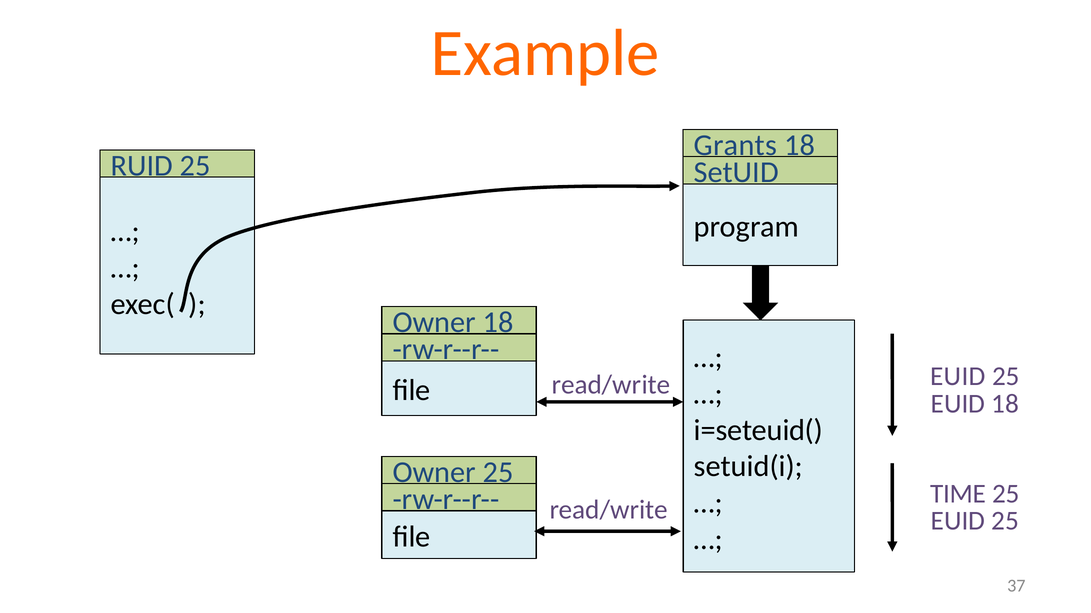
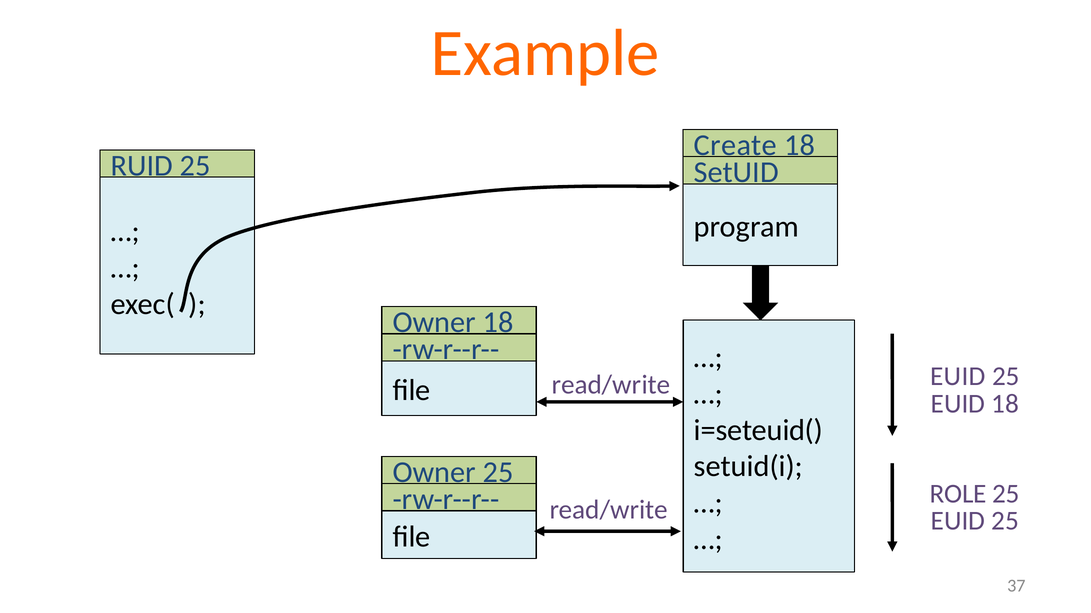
Grants: Grants -> Create (735, 145)
TIME: TIME -> ROLE (958, 494)
